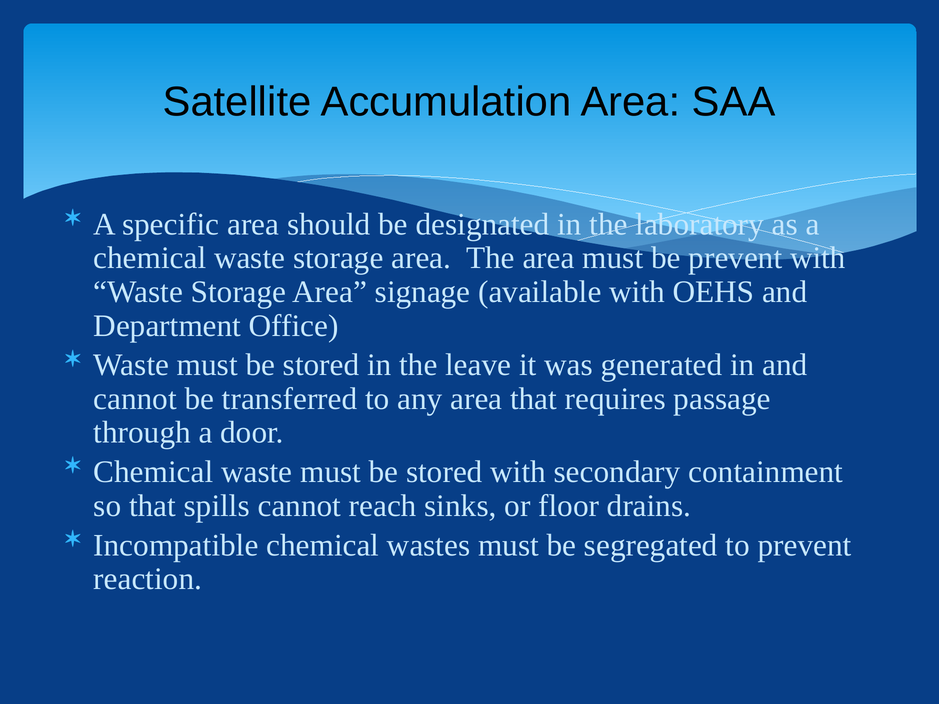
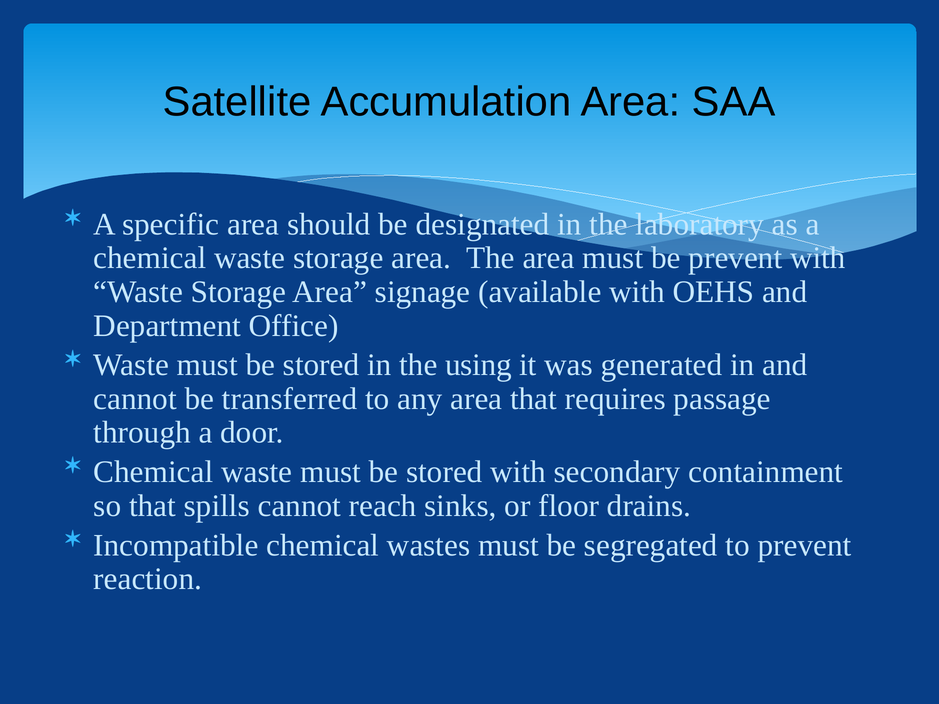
leave: leave -> using (478, 365)
